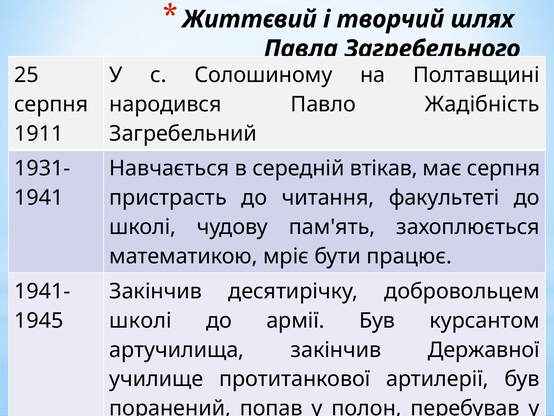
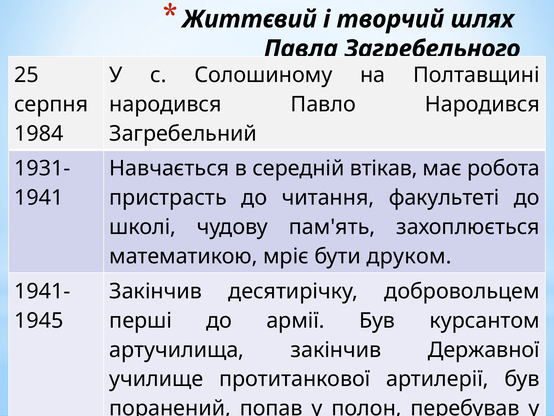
Павло Жадібність: Жадібність -> Народився (482, 104)
1911: 1911 -> 1984 (39, 133)
має серпня: серпня -> робота (504, 168)
працює: працює -> друком (409, 256)
школі: школі -> перші (141, 320)
